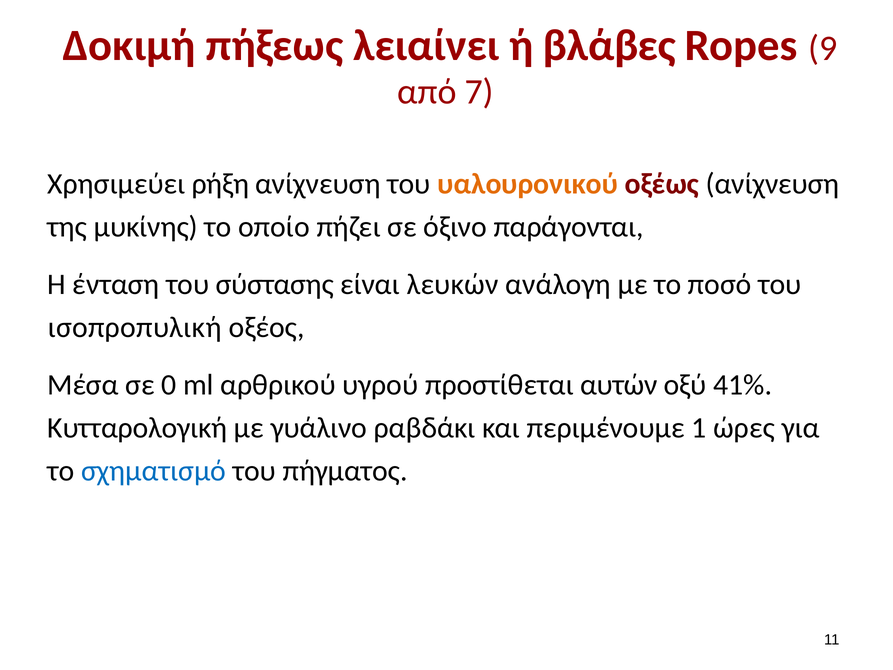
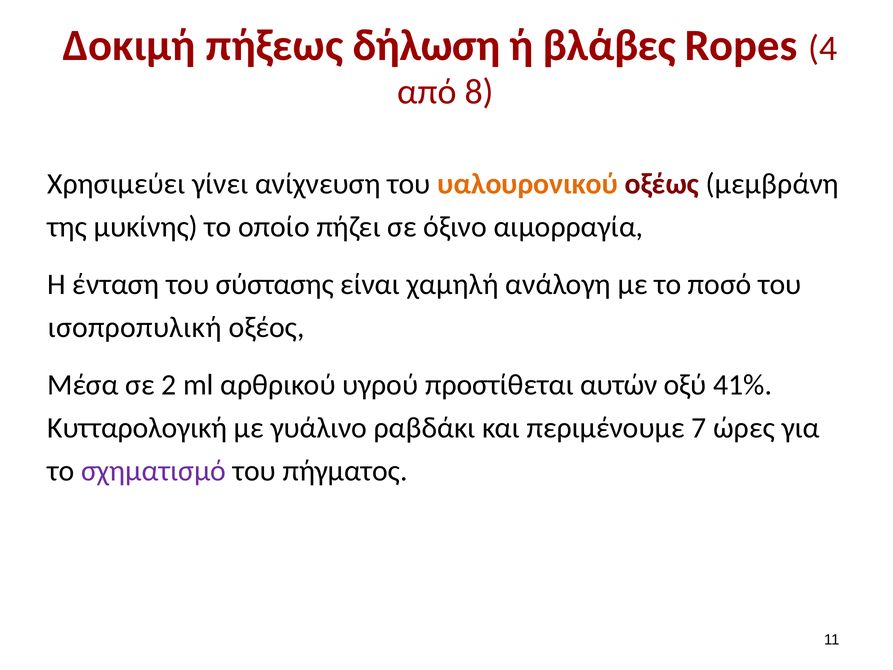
λειαίνει: λειαίνει -> δήλωση (427, 46)
9: 9 -> 4 (823, 49)
7: 7 -> 8 (479, 92)
ρήξη: ρήξη -> γίνει (220, 184)
οξέως ανίχνευση: ανίχνευση -> μεμβράνη (772, 184)
παράγονται: παράγονται -> αιμορραγία (568, 227)
λευκών: λευκών -> χαμηλή (453, 284)
0: 0 -> 2 (169, 385)
1: 1 -> 7 (699, 428)
σχηματισμό colour: blue -> purple (154, 471)
